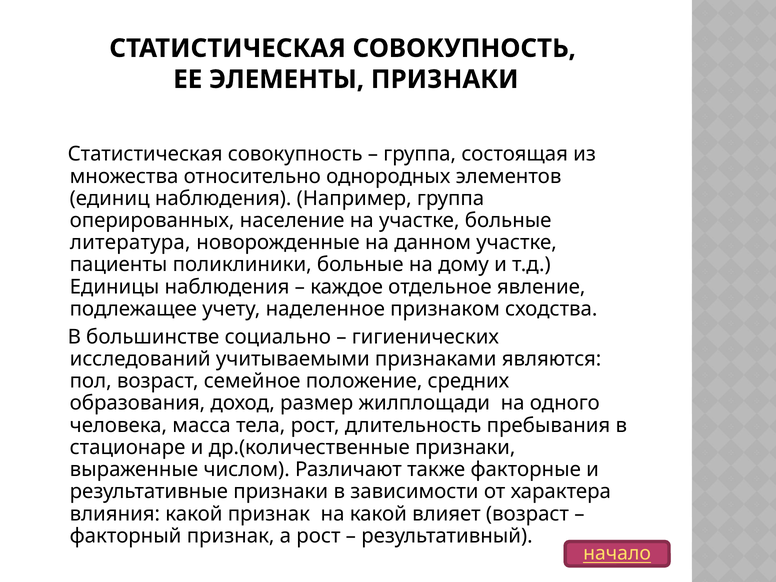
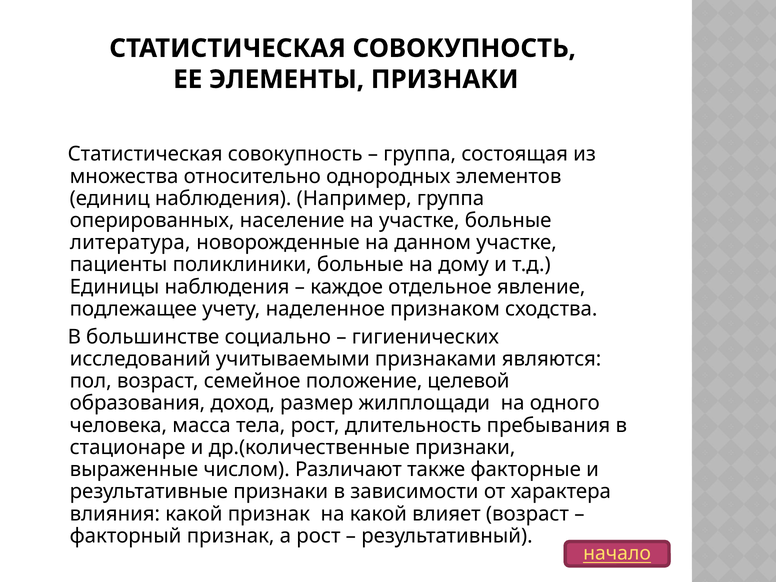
средних: средних -> целевой (468, 381)
